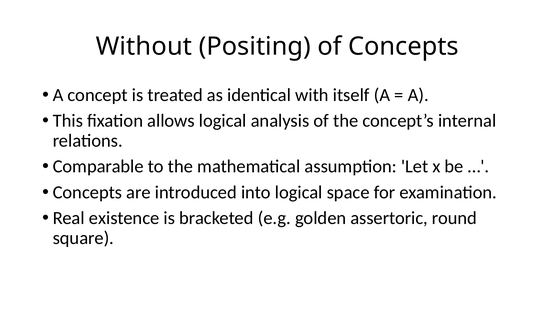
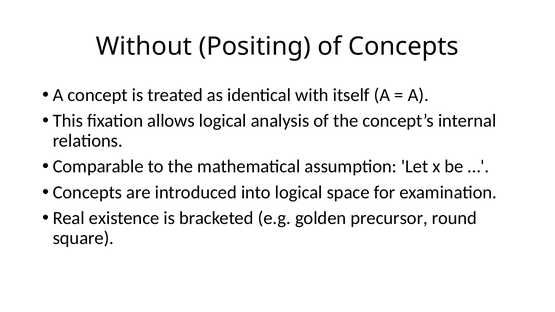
assertoric: assertoric -> precursor (389, 218)
